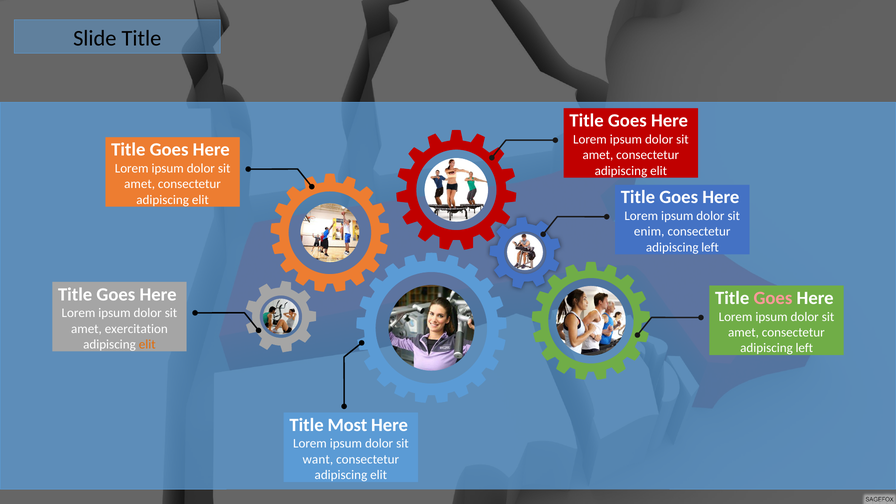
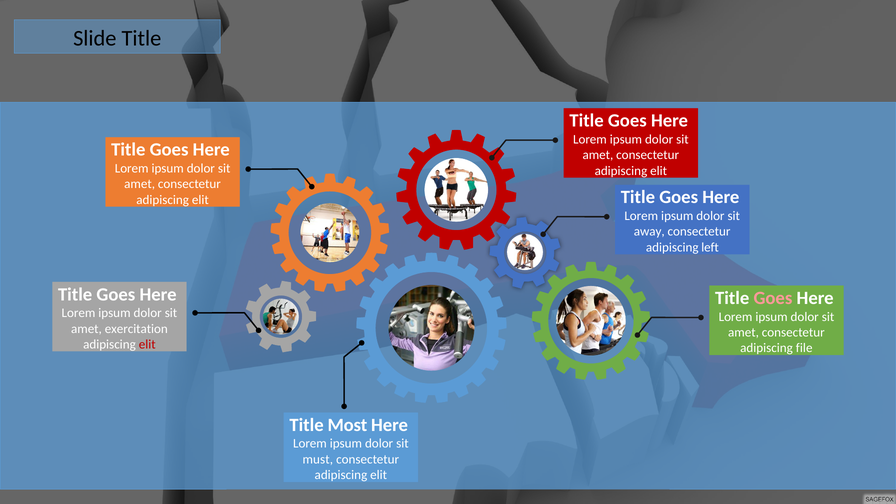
enim: enim -> away (649, 232)
elit colour: orange -> red (147, 344)
left: left -> file (804, 348)
want: want -> must (318, 459)
